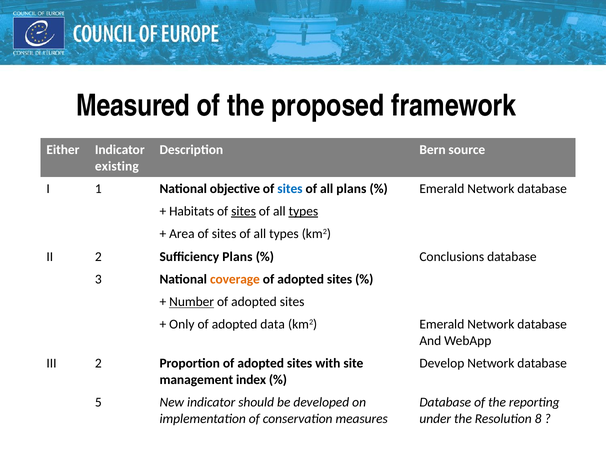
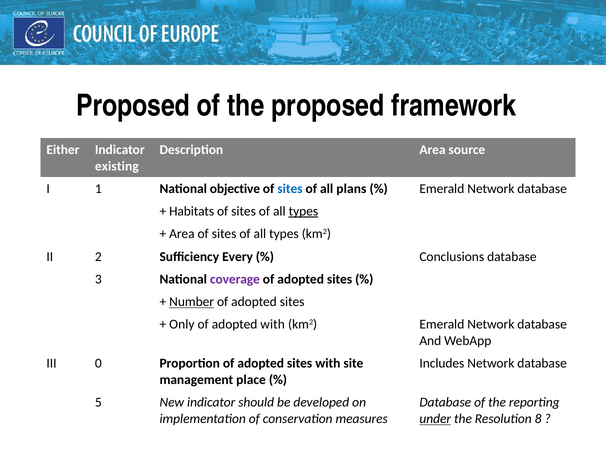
Measured: Measured -> Proposed (133, 106)
Description Bern: Bern -> Area (433, 149)
sites underline: present -> none (244, 211)
Sufficiency Plans: Plans -> Every (238, 256)
coverage colour: orange -> purple (235, 279)
adopted data: data -> with (273, 324)
III 2: 2 -> 0 (98, 363)
Develop: Develop -> Includes (442, 363)
index: index -> place (251, 380)
under underline: none -> present (435, 419)
